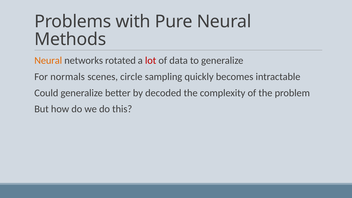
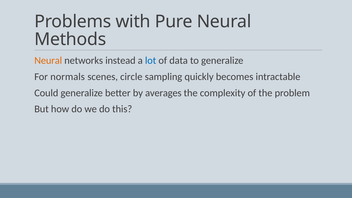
rotated: rotated -> instead (120, 60)
lot colour: red -> blue (151, 60)
decoded: decoded -> averages (163, 93)
